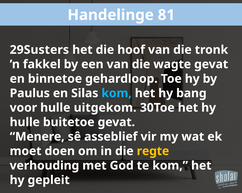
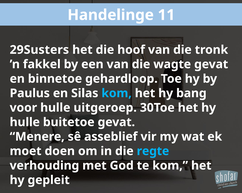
81: 81 -> 11 (166, 15)
uitgekom: uitgekom -> uitgeroep (105, 108)
regte colour: yellow -> light blue (153, 151)
